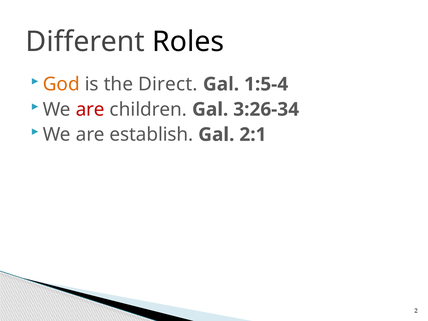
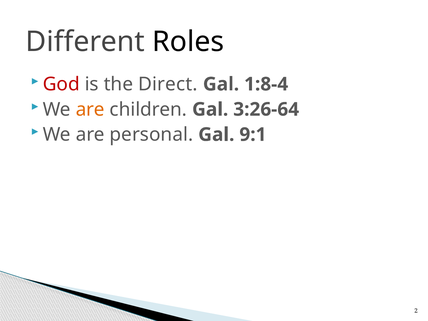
God colour: orange -> red (61, 84)
1:5-4: 1:5-4 -> 1:8-4 (266, 84)
are colour: red -> orange (90, 109)
3:26-34: 3:26-34 -> 3:26-64 (266, 109)
establish: establish -> personal (151, 135)
2:1: 2:1 -> 9:1 (253, 135)
